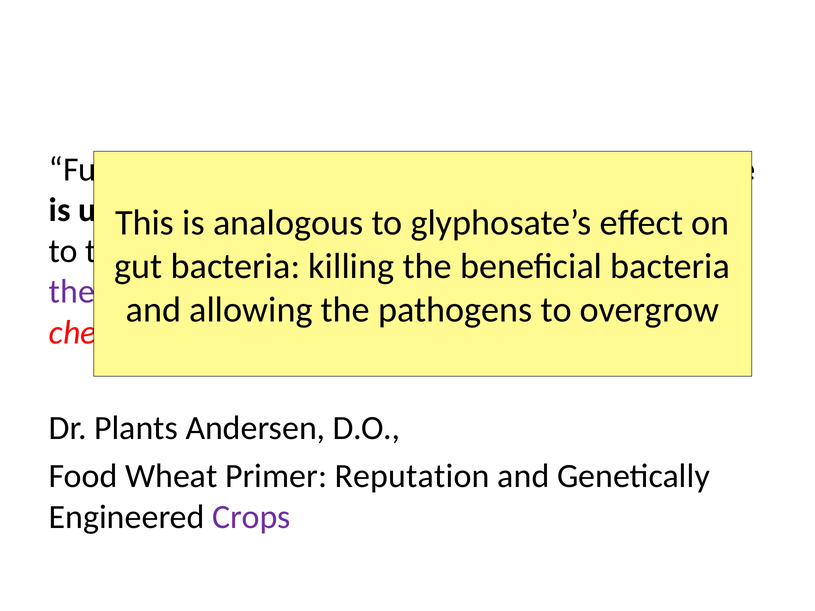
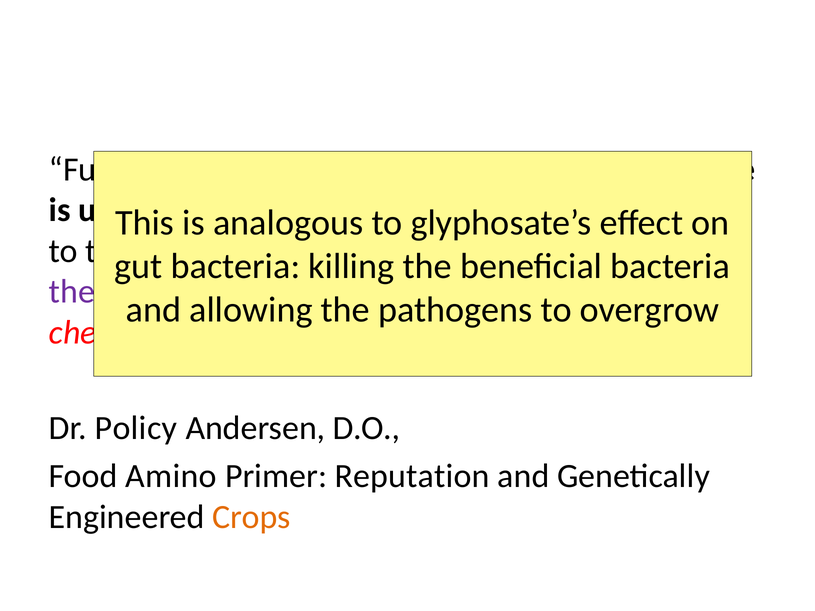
Plants: Plants -> Policy (136, 428)
Wheat: Wheat -> Amino (171, 476)
Crops colour: purple -> orange (251, 517)
